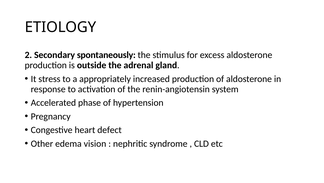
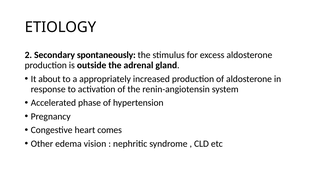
stress: stress -> about (49, 79)
defect: defect -> comes (110, 130)
